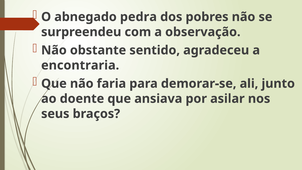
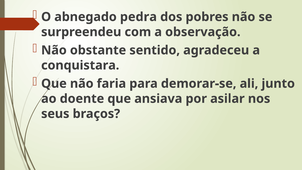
encontraria: encontraria -> conquistara (80, 65)
